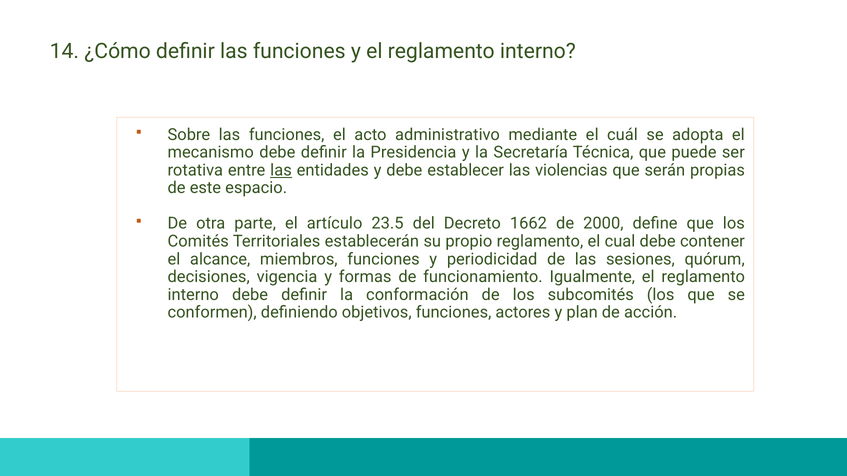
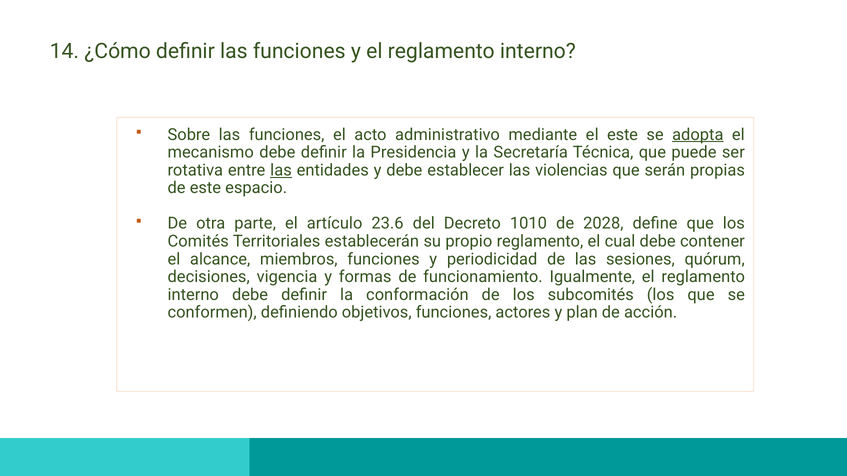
el cuál: cuál -> este (623, 135)
adopta underline: none -> present (698, 135)
23.5: 23.5 -> 23.6 (387, 224)
1662: 1662 -> 1010 (528, 224)
2000: 2000 -> 2028 (603, 224)
